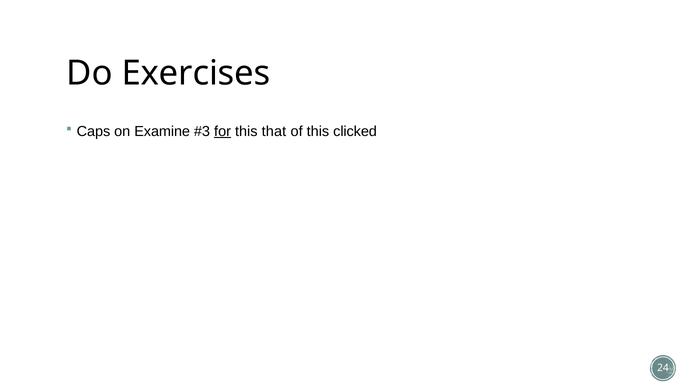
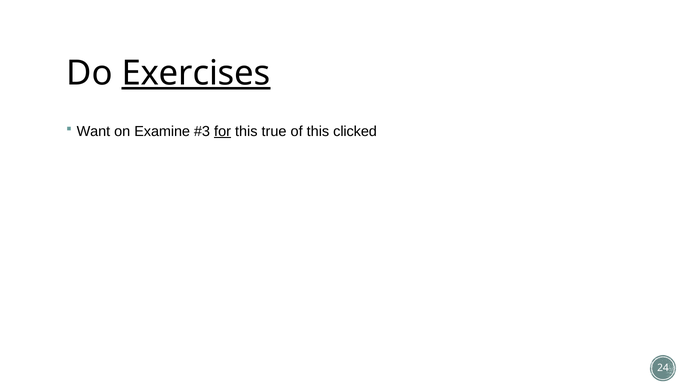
Exercises underline: none -> present (196, 73)
Caps: Caps -> Want (93, 131)
that: that -> true (274, 131)
